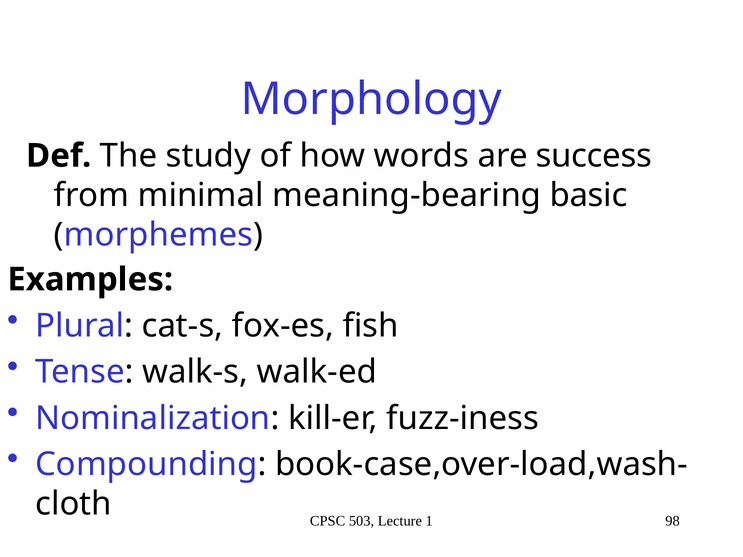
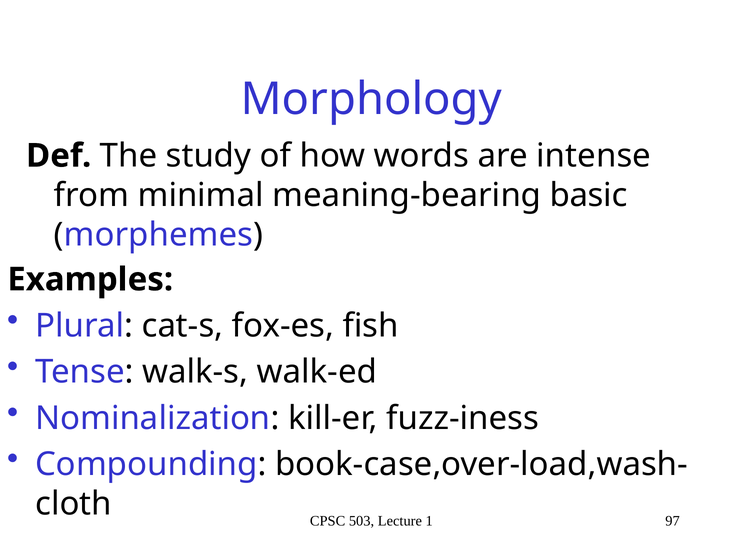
success: success -> intense (594, 156)
98: 98 -> 97 (673, 521)
